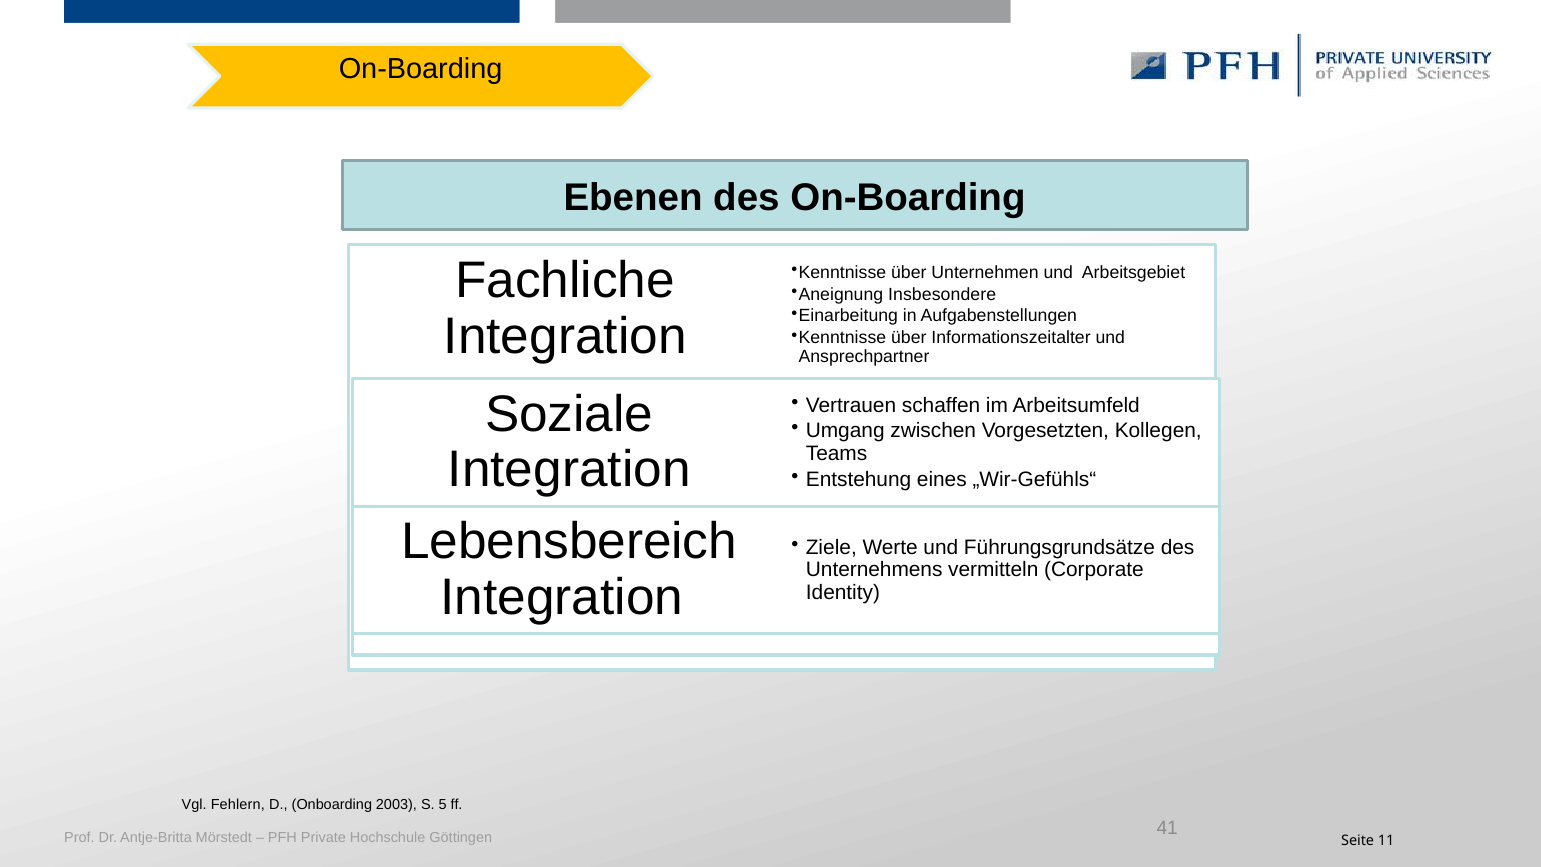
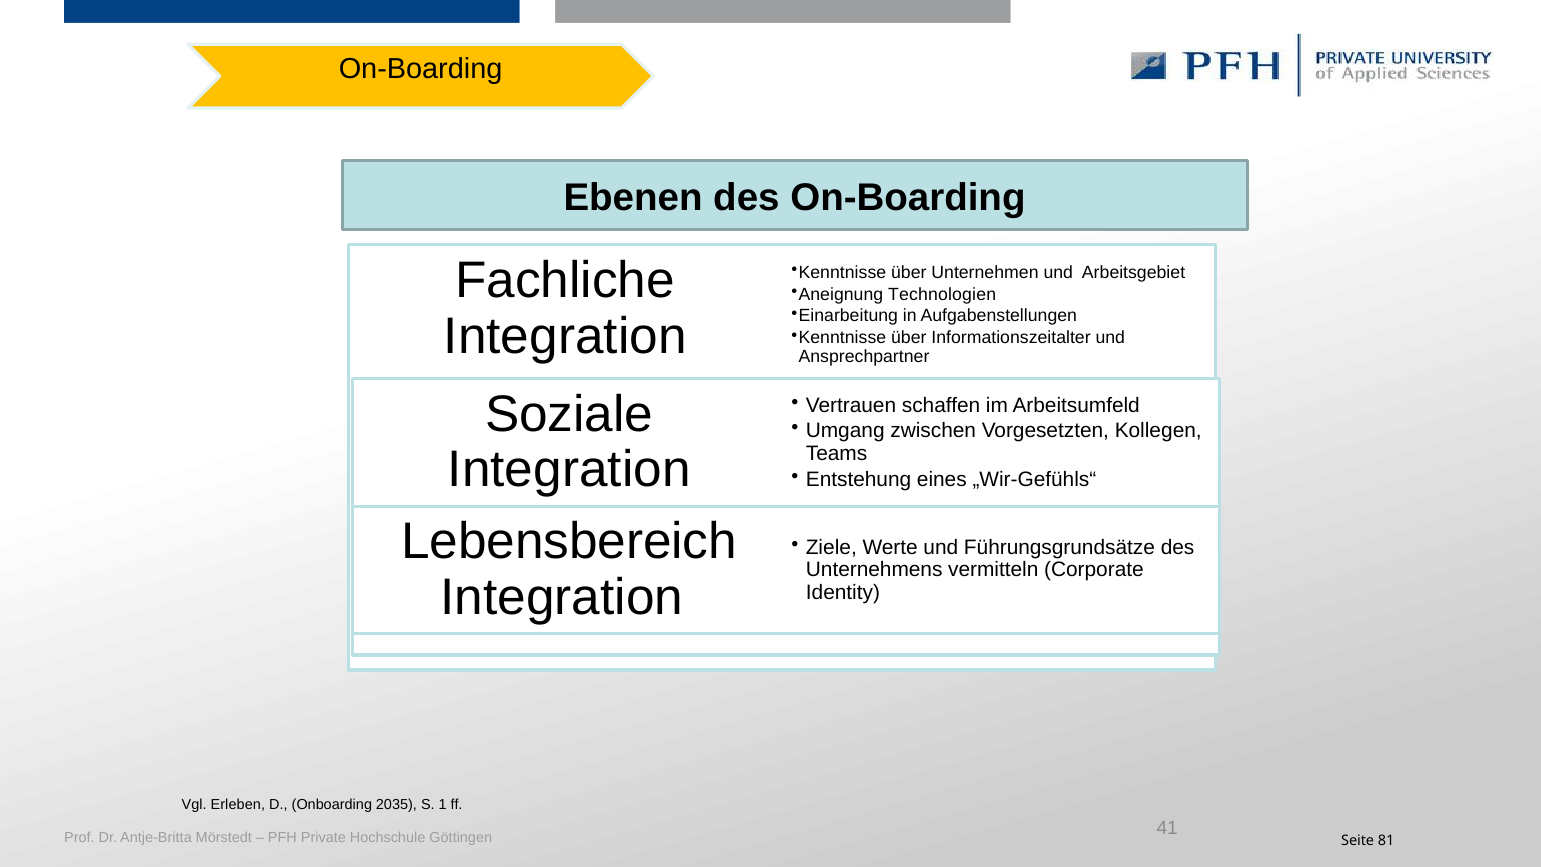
Insbesondere: Insbesondere -> Technologien (942, 294)
Fehlern: Fehlern -> Erleben (238, 804)
2003: 2003 -> 2035 (396, 804)
5: 5 -> 1 (443, 804)
11: 11 -> 81 (1386, 841)
